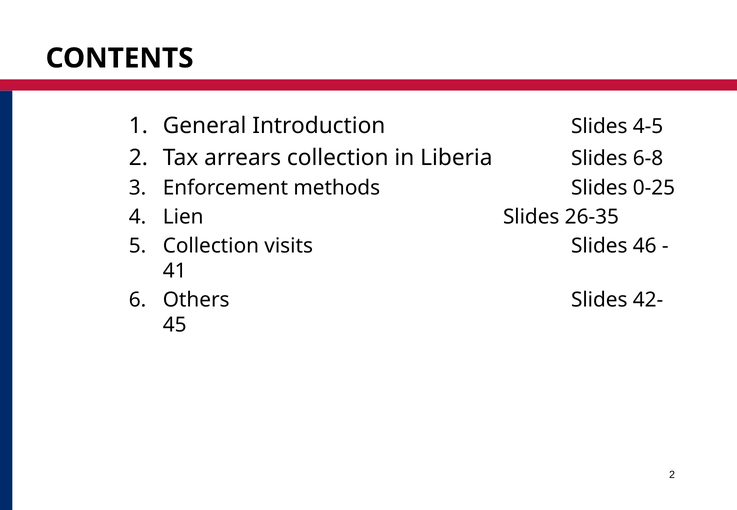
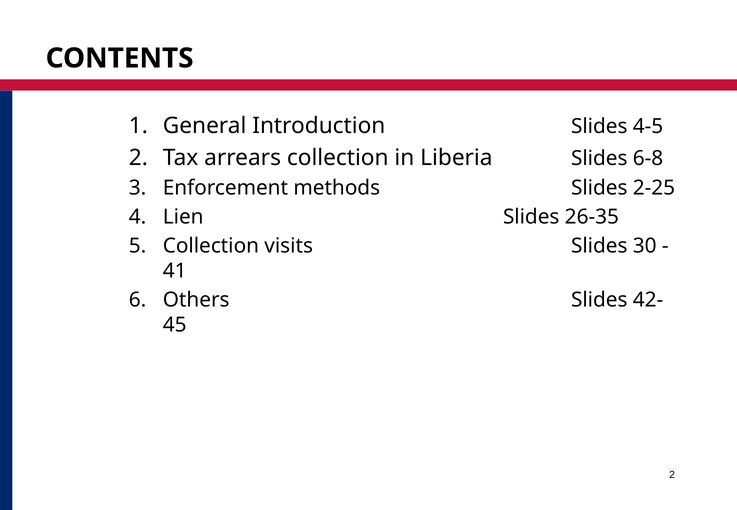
0-25: 0-25 -> 2-25 (654, 188)
46: 46 -> 30 (645, 246)
